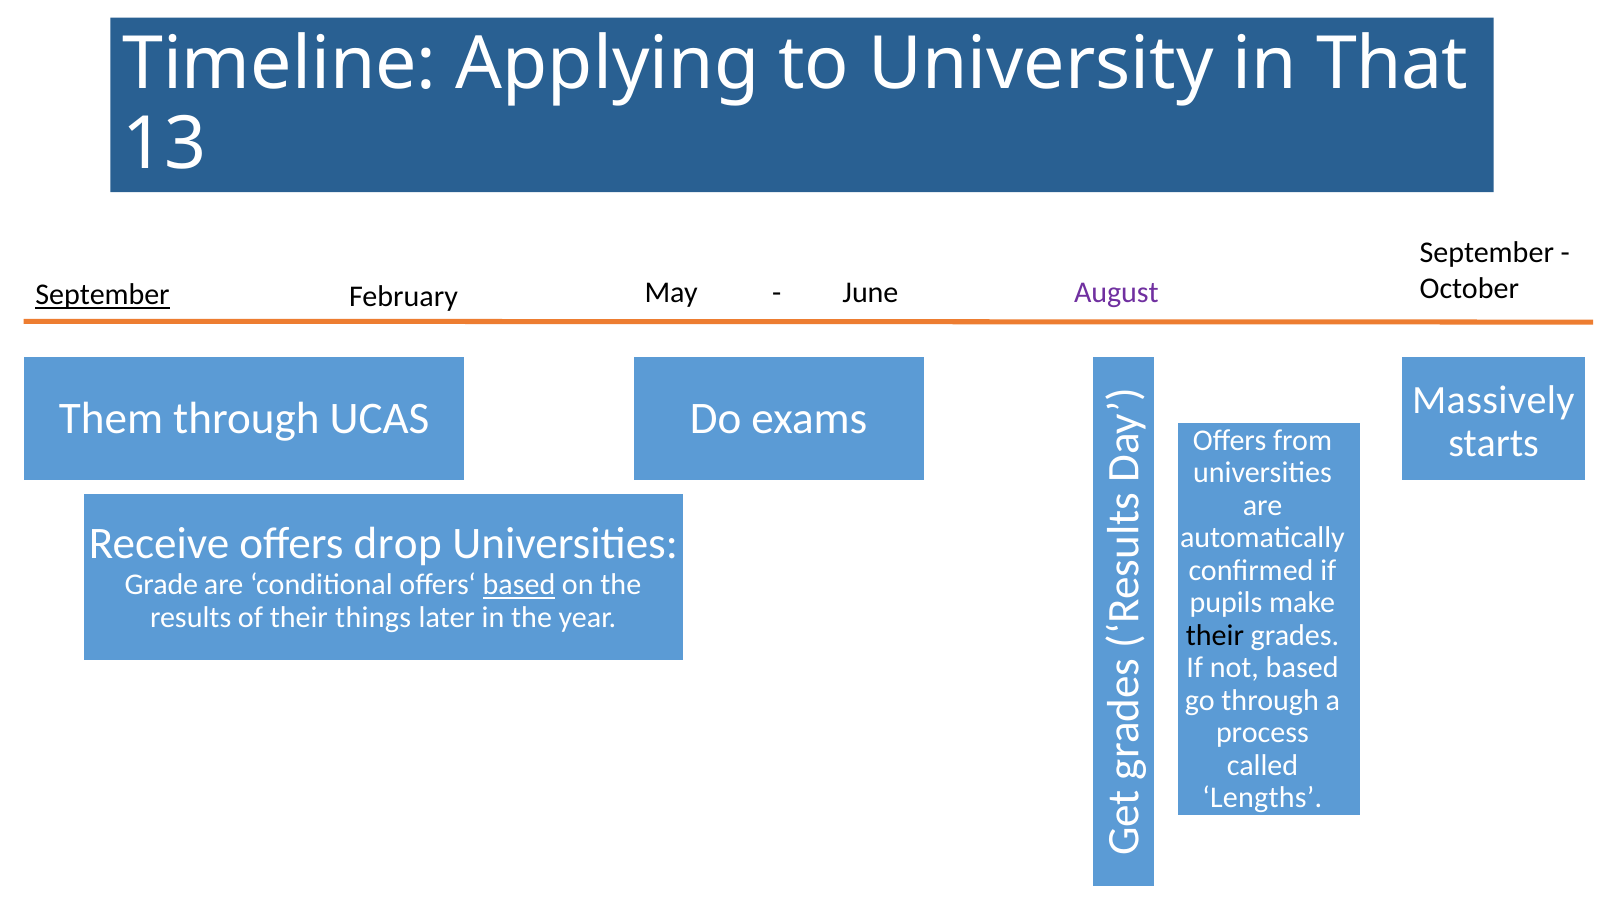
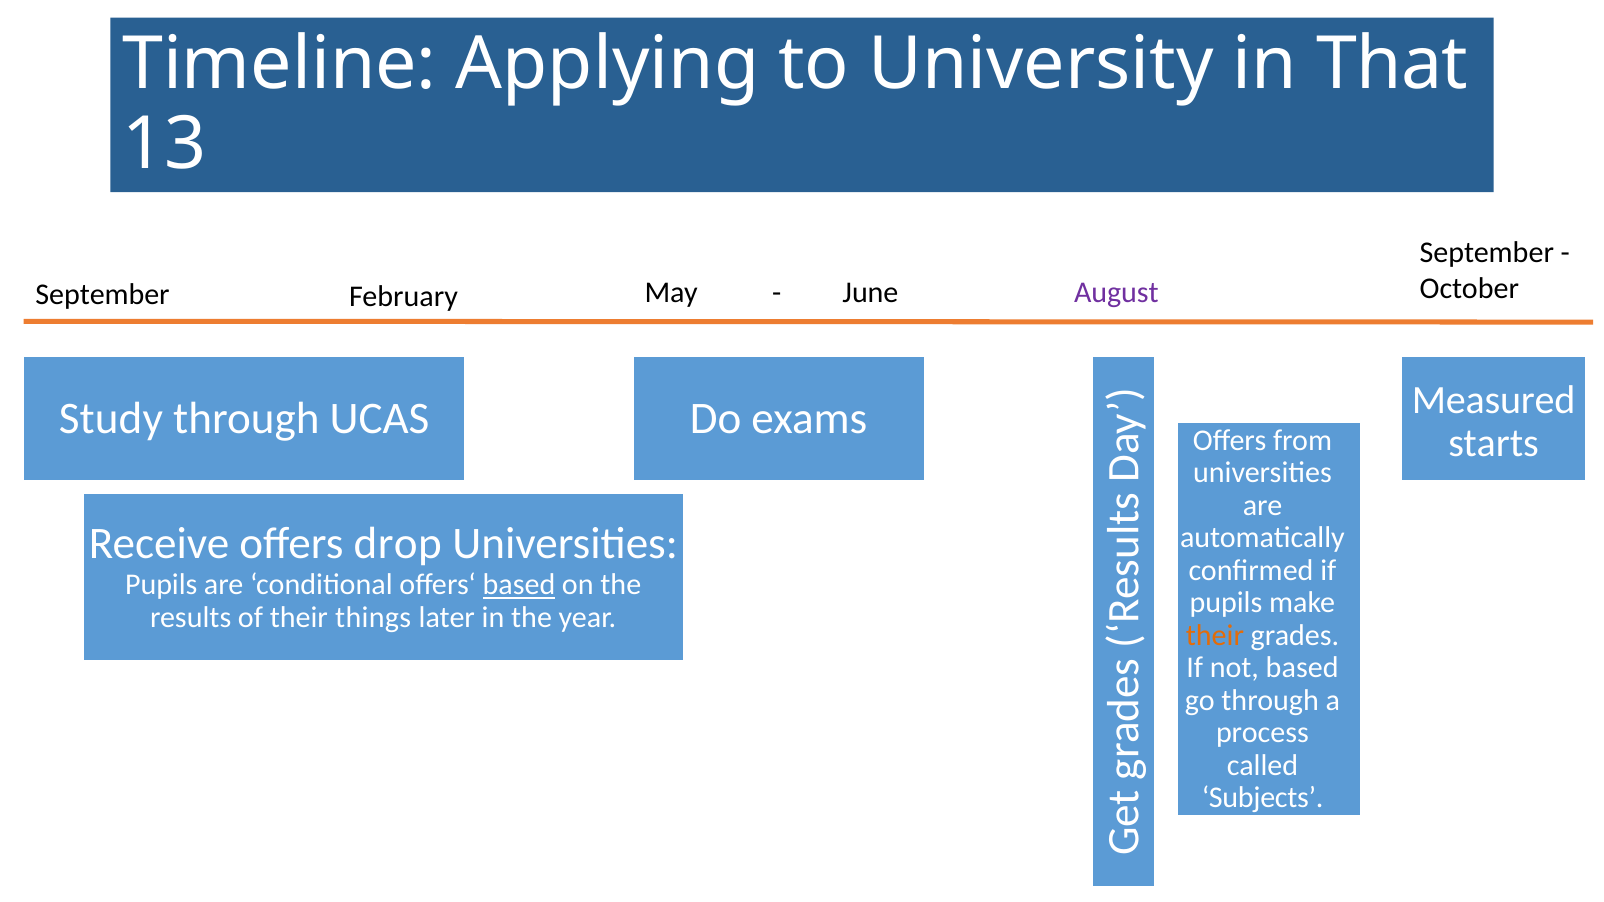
September underline: present -> none (103, 295)
Massively: Massively -> Measured (1494, 401)
Them: Them -> Study (111, 418)
Grade: Grade -> Pupils (161, 585)
their colour: black -> orange (1215, 635)
Lengths: Lengths -> Subjects (1263, 798)
